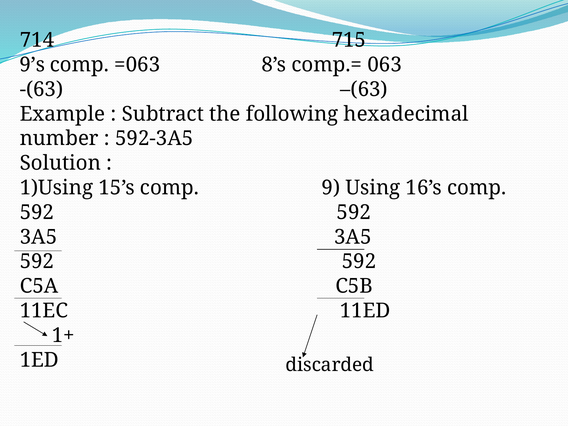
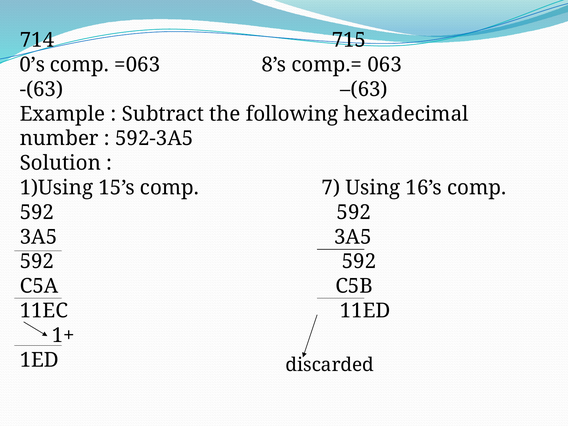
9’s: 9’s -> 0’s (32, 65)
9: 9 -> 7 (331, 188)
